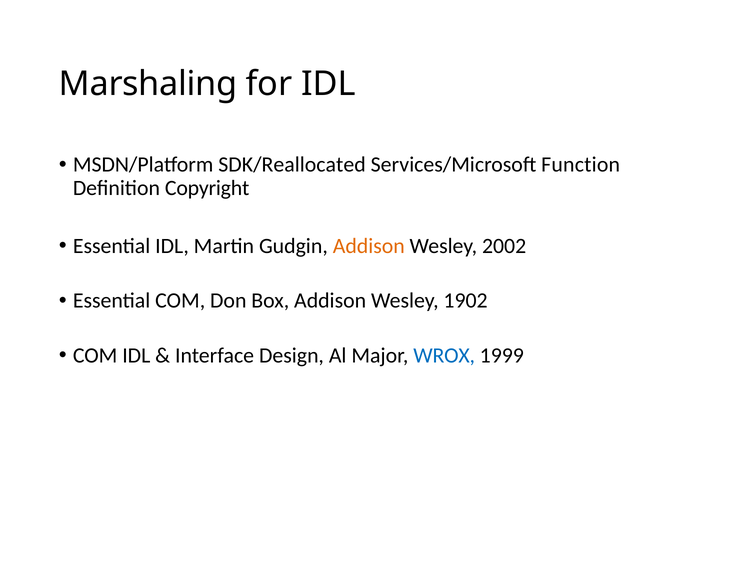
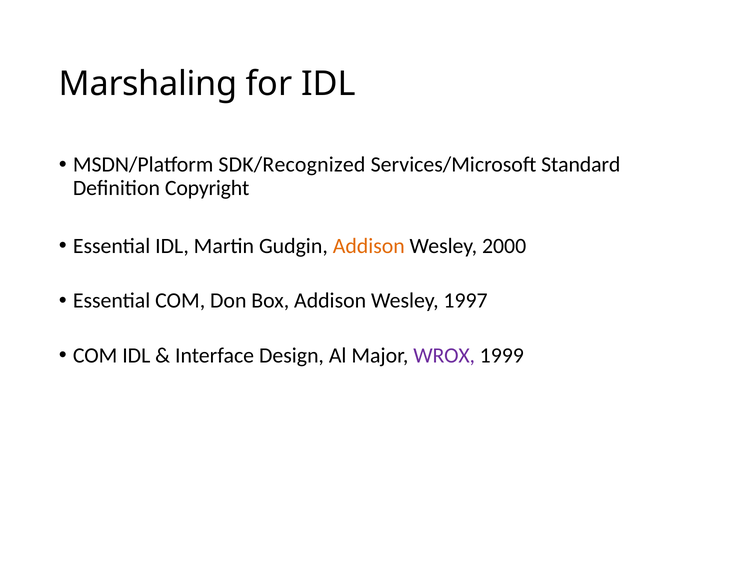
SDK/Reallocated: SDK/Reallocated -> SDK/Recognized (292, 165)
Function: Function -> Standard (581, 165)
2002: 2002 -> 2000 (504, 246)
1902: 1902 -> 1997 (466, 301)
WROX colour: blue -> purple (444, 356)
